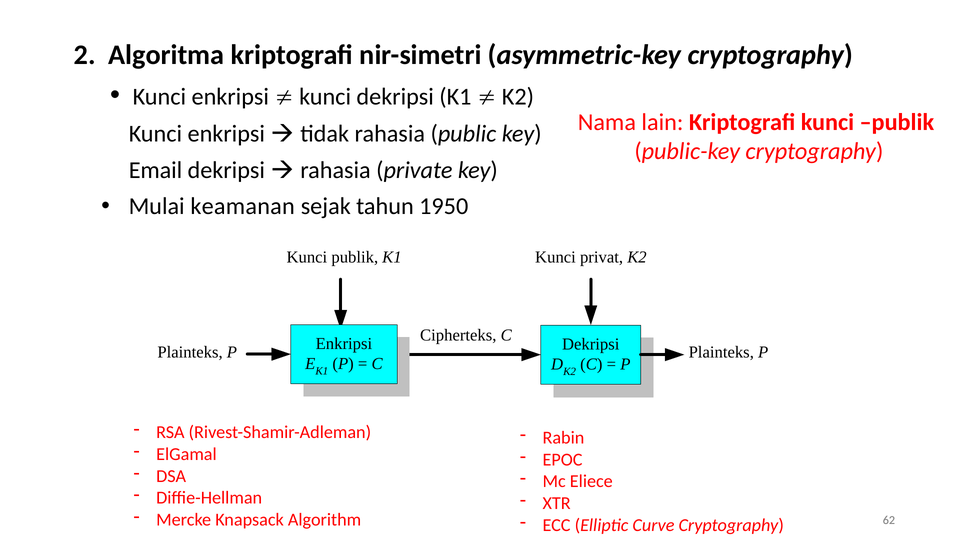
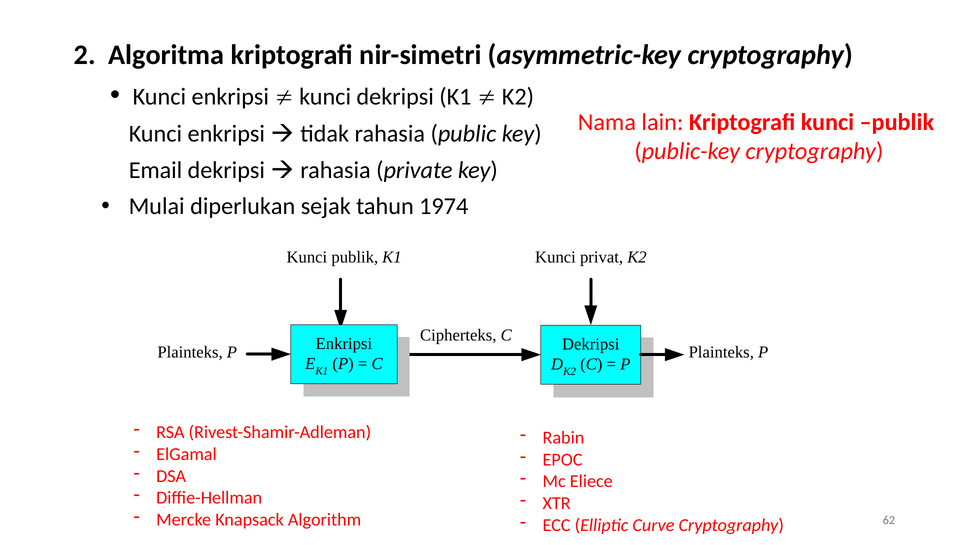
keamanan: keamanan -> diperlukan (243, 206)
1950: 1950 -> 1974 (444, 206)
